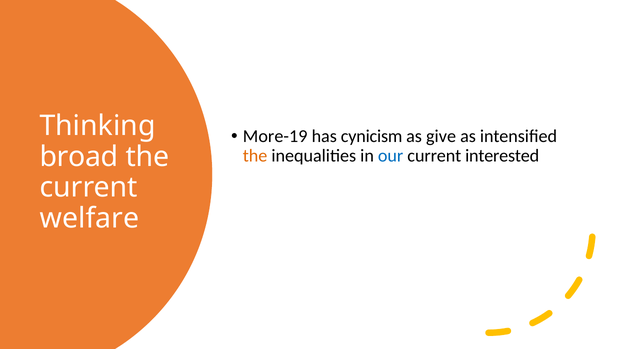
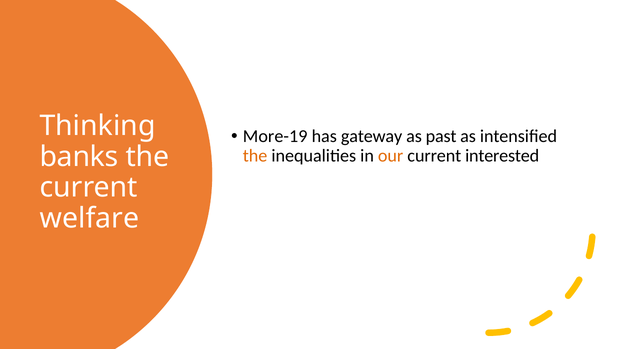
cynicism: cynicism -> gateway (372, 136)
give: give -> past (441, 136)
our colour: blue -> orange (391, 156)
broad: broad -> banks (79, 157)
